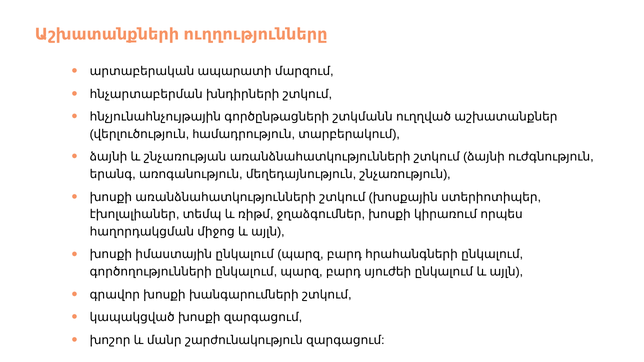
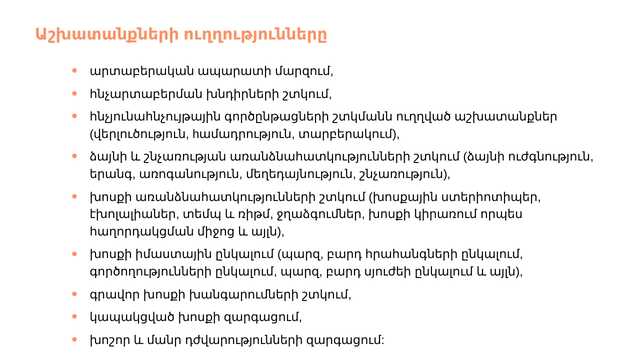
շարժունակություն: շարժունակություն -> դժվարությունների (244, 340)
